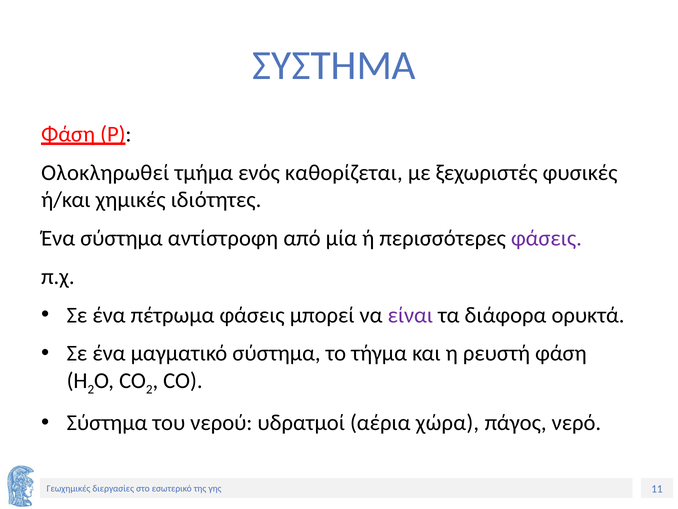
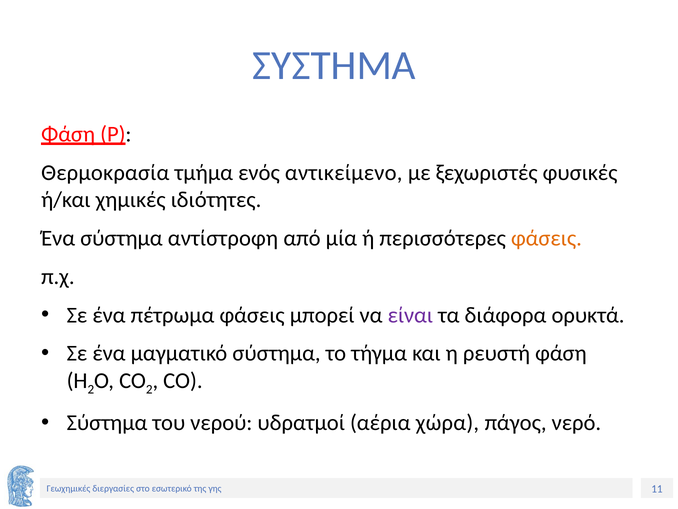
Ολοκληρωθεί: Ολοκληρωθεί -> Θερμοκρασία (105, 172)
καθορίζεται: καθορίζεται -> αντικείμενο (344, 172)
φάσεις colour: purple -> orange (546, 238)
